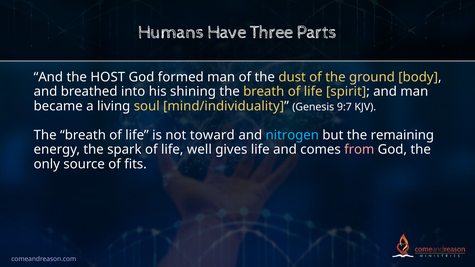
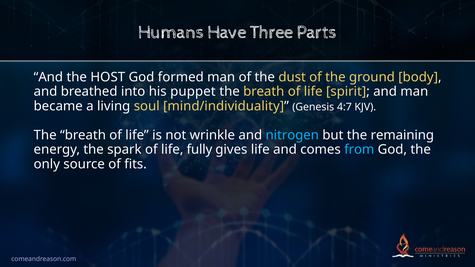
shining: shining -> puppet (193, 92)
9:7: 9:7 -> 4:7 (344, 107)
toward: toward -> wrinkle (212, 135)
well: well -> fully (199, 150)
from colour: pink -> light blue (359, 150)
